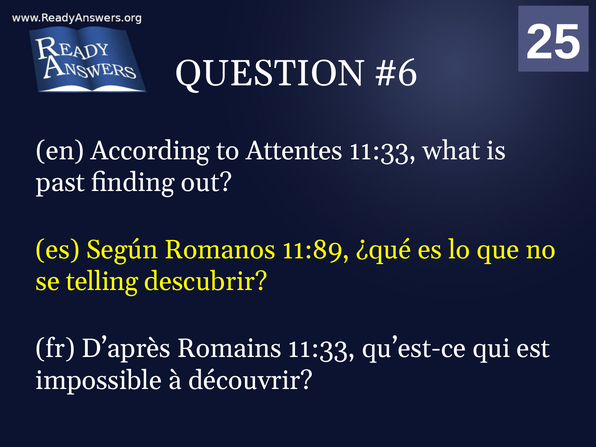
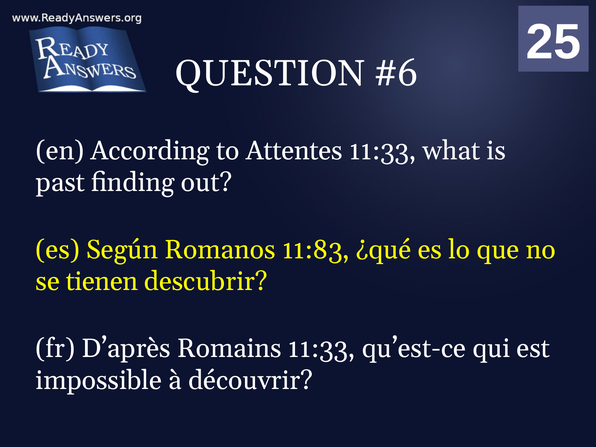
11:89: 11:89 -> 11:83 (316, 250)
telling: telling -> tienen (102, 281)
